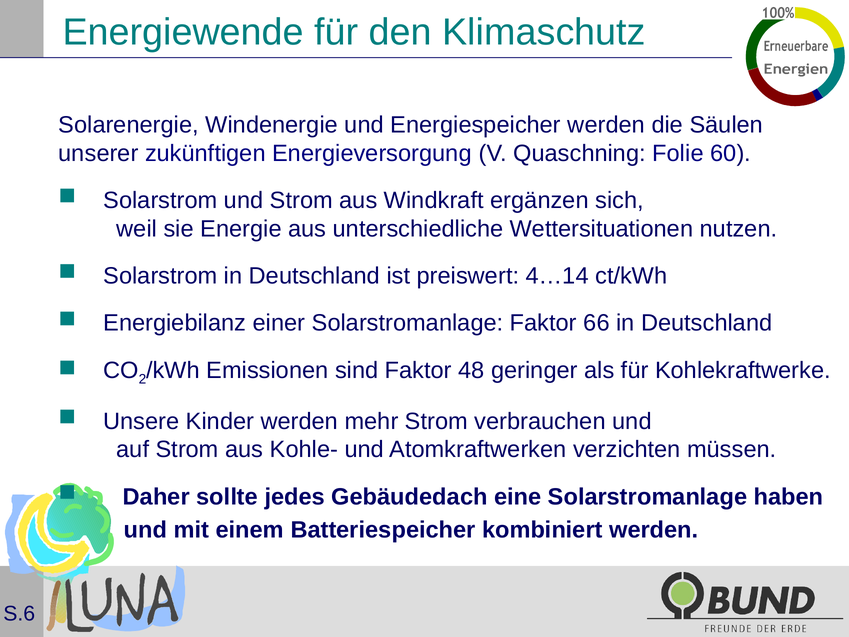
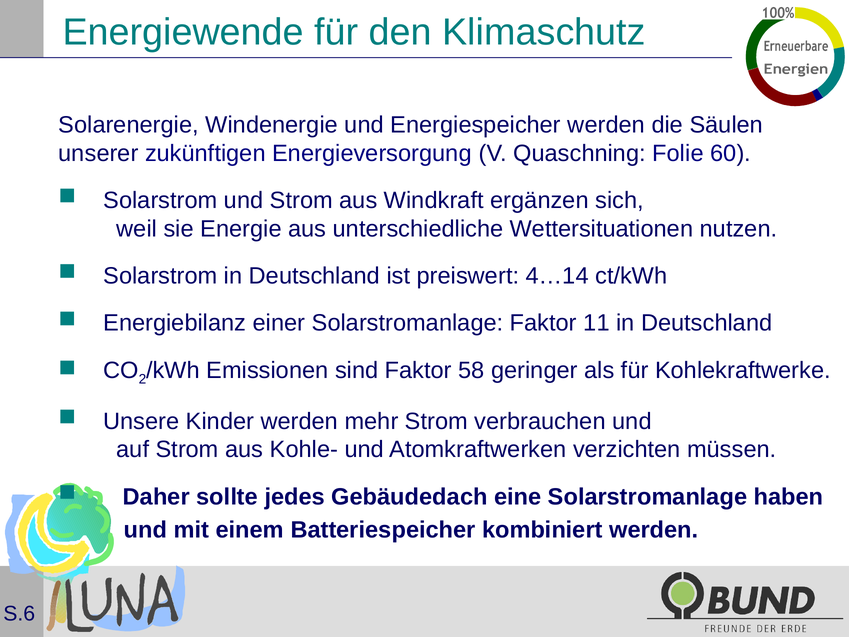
66: 66 -> 11 (597, 323)
48: 48 -> 58 (471, 370)
